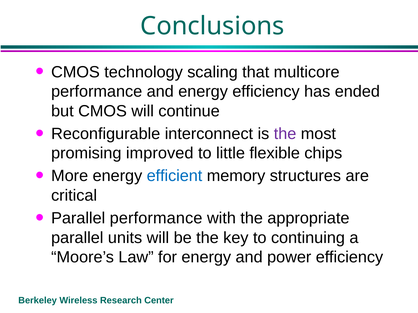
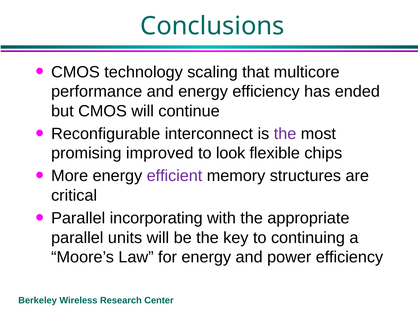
little: little -> look (231, 153)
efficient colour: blue -> purple (174, 176)
Parallel performance: performance -> incorporating (156, 219)
